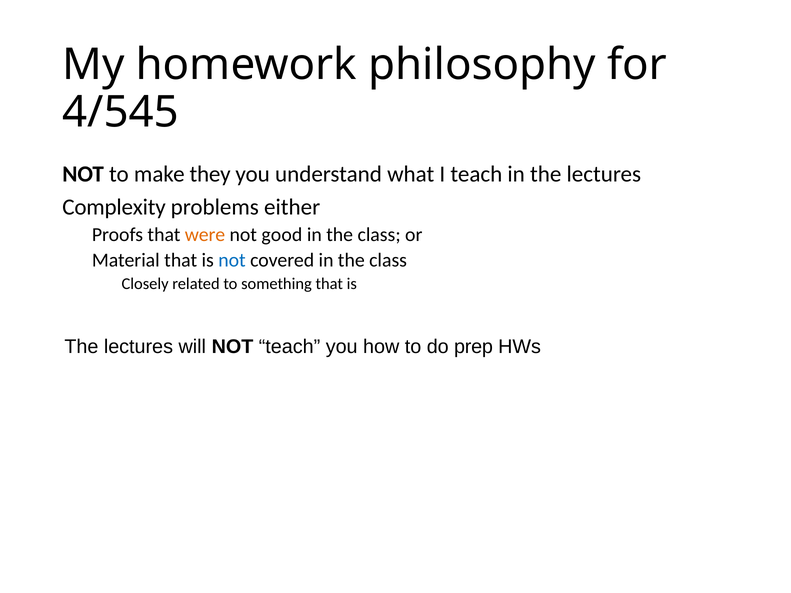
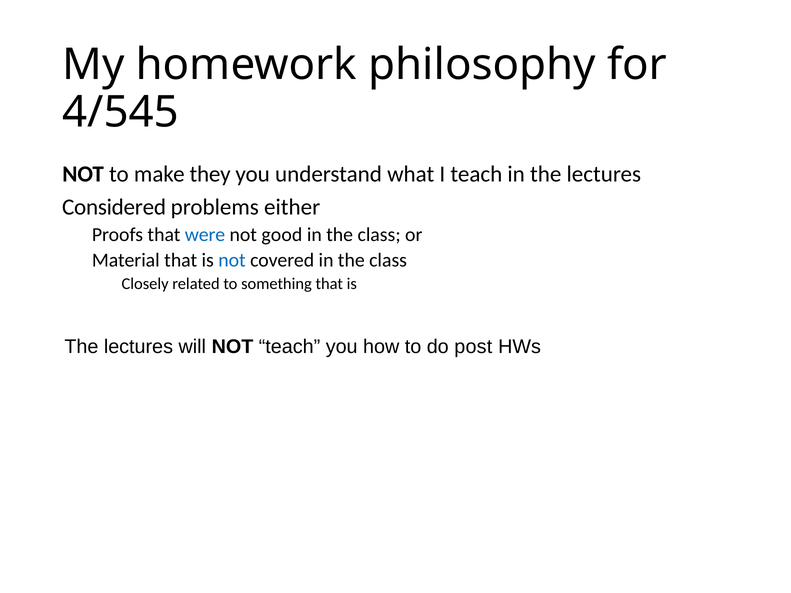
Complexity: Complexity -> Considered (114, 207)
were colour: orange -> blue (205, 235)
prep: prep -> post (473, 347)
